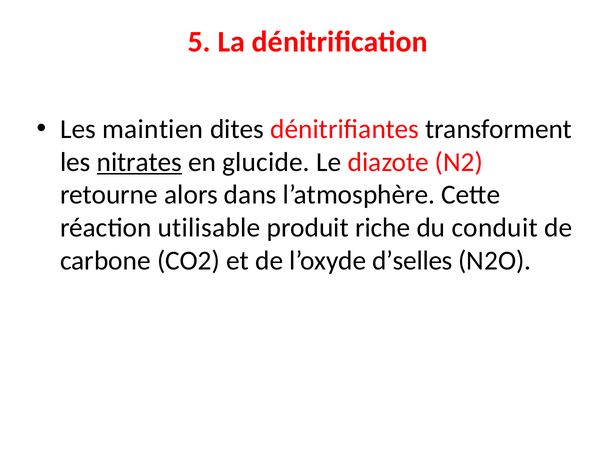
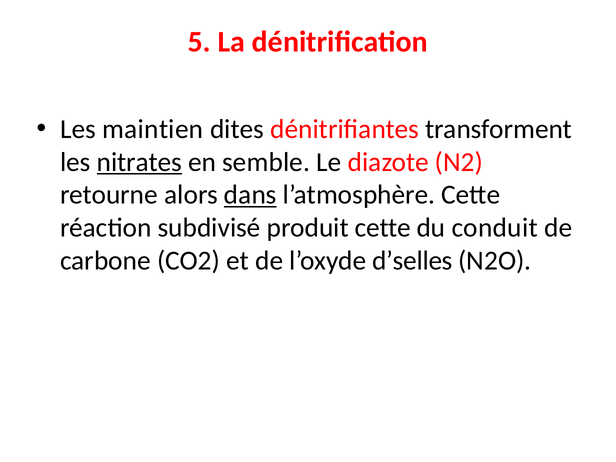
glucide: glucide -> semble (266, 162)
dans underline: none -> present (250, 195)
utilisable: utilisable -> subdivisé (209, 228)
produit riche: riche -> cette (383, 228)
